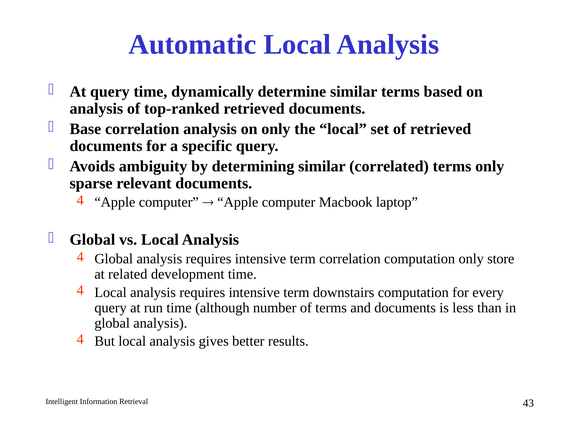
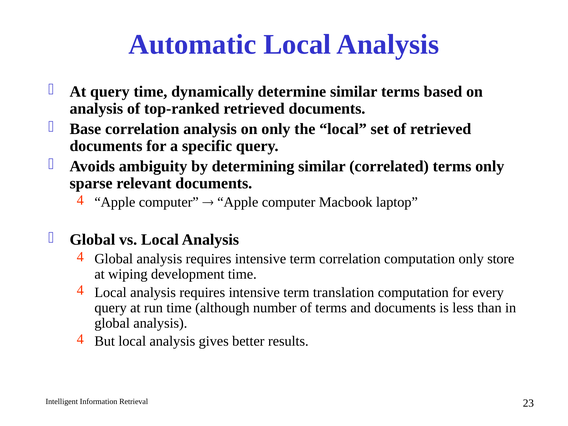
related: related -> wiping (128, 274)
downstairs: downstairs -> translation (344, 292)
43: 43 -> 23 (528, 403)
